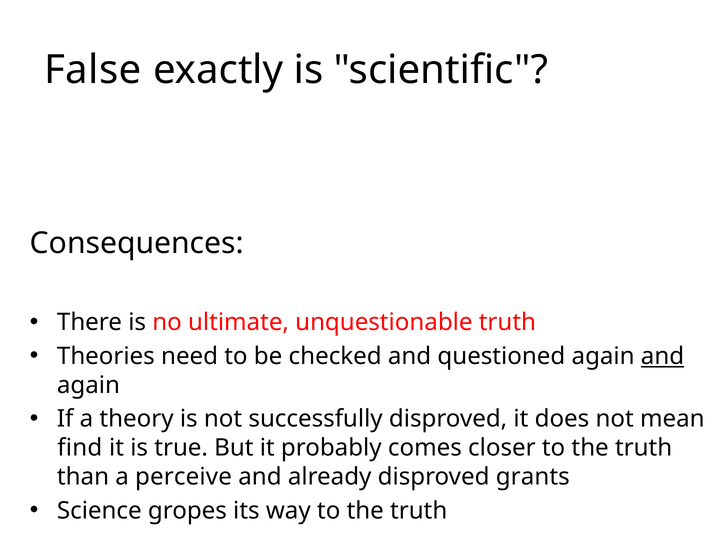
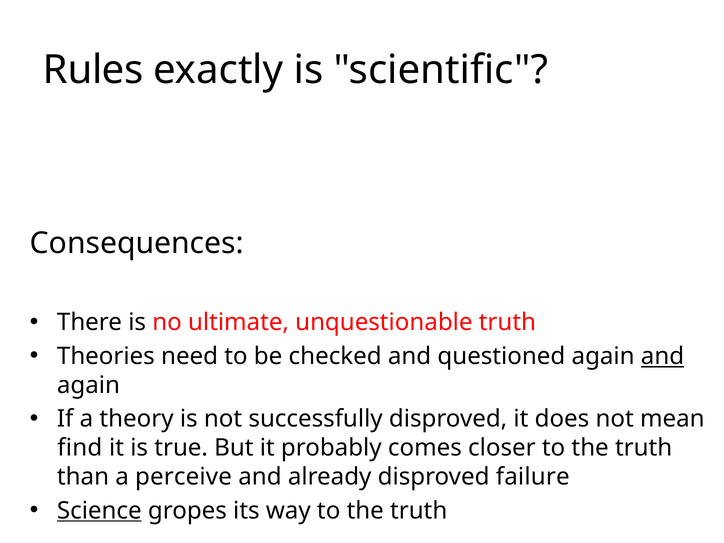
False: False -> Rules (93, 70)
grants: grants -> failure (533, 477)
Science underline: none -> present (99, 511)
